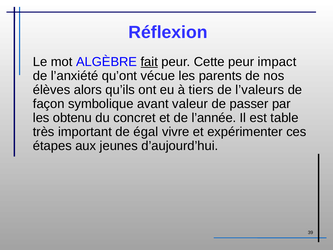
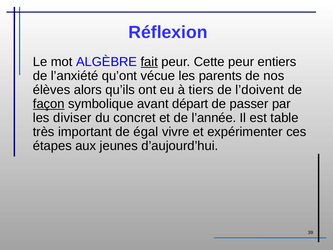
impact: impact -> entiers (277, 62)
l’valeurs: l’valeurs -> l’doivent (260, 90)
façon underline: none -> present (49, 104)
valeur: valeur -> départ (190, 104)
obtenu: obtenu -> diviser (72, 118)
